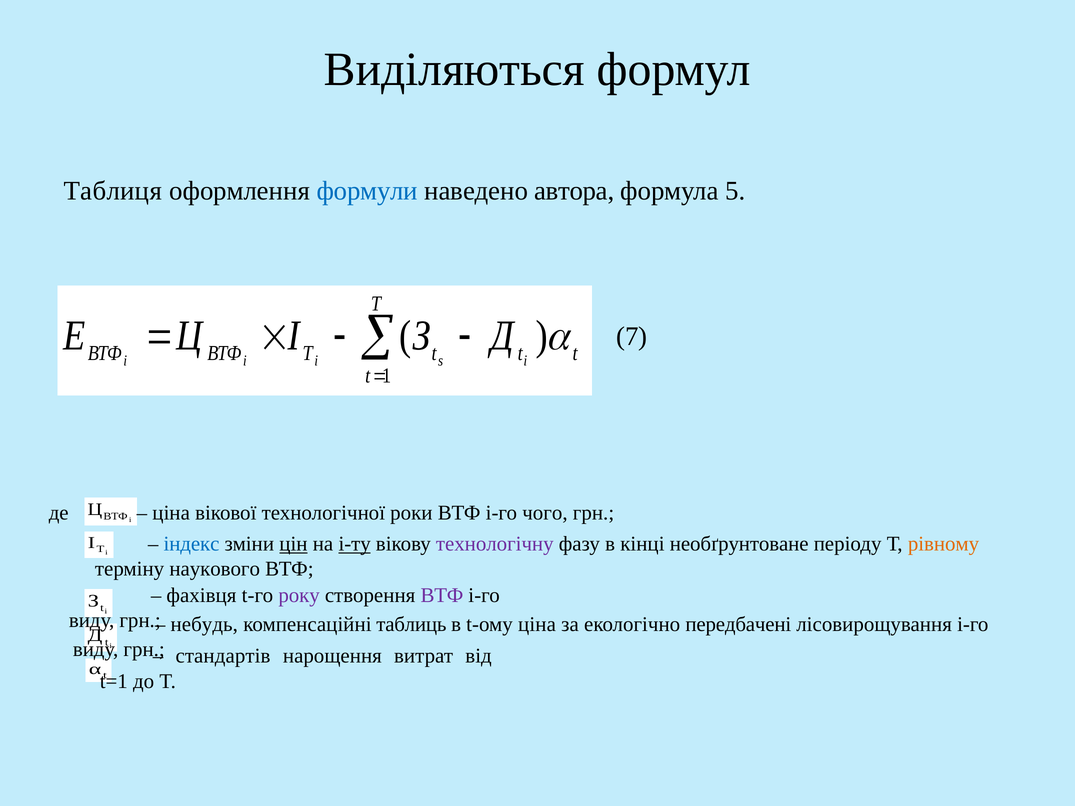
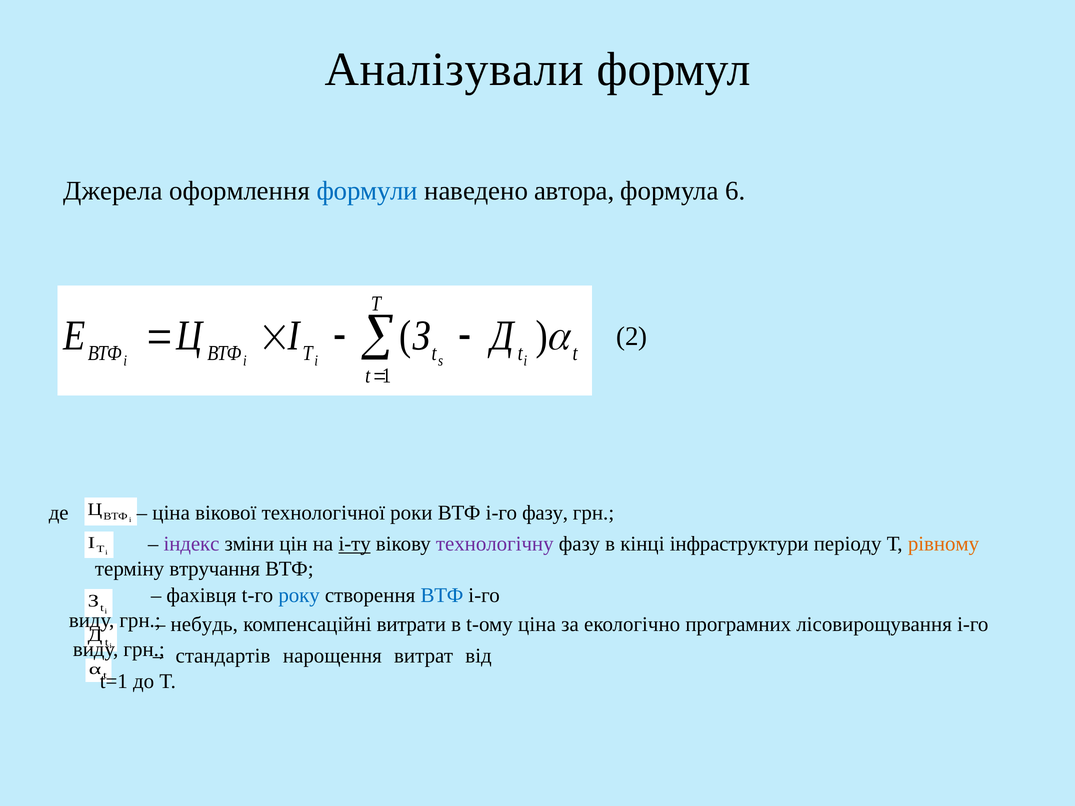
Виділяються: Виділяються -> Аналізували (454, 70)
Таблиця: Таблиця -> Джерела (113, 191)
5: 5 -> 6 (735, 191)
7: 7 -> 2 (632, 337)
і-го чого: чого -> фазу (545, 513)
індекс colour: blue -> purple (191, 544)
цін underline: present -> none (293, 544)
необґрунтоване: необґрунтоване -> інфраструктури (739, 544)
наукового: наукового -> втручання (215, 569)
року colour: purple -> blue (299, 595)
ВТФ colour: purple -> blue (442, 595)
таблиць: таблиць -> витрати (411, 624)
передбачені: передбачені -> програмних (738, 624)
